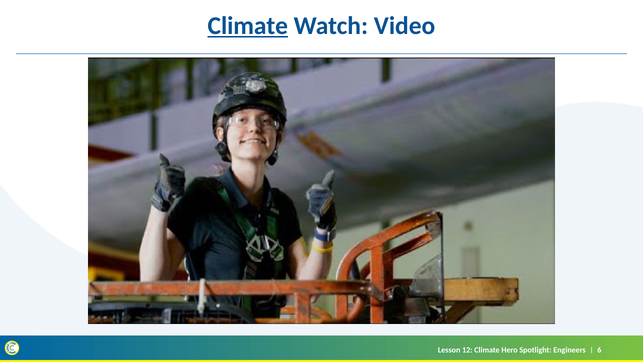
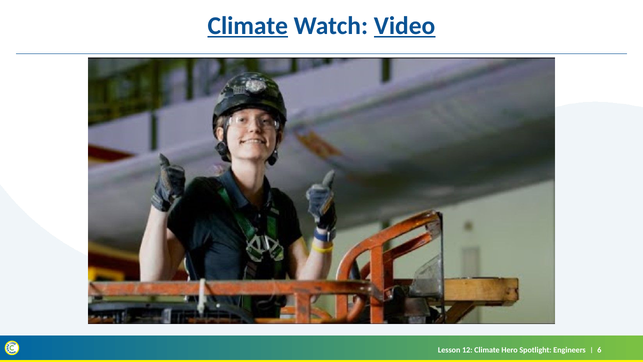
Video underline: none -> present (405, 26)
